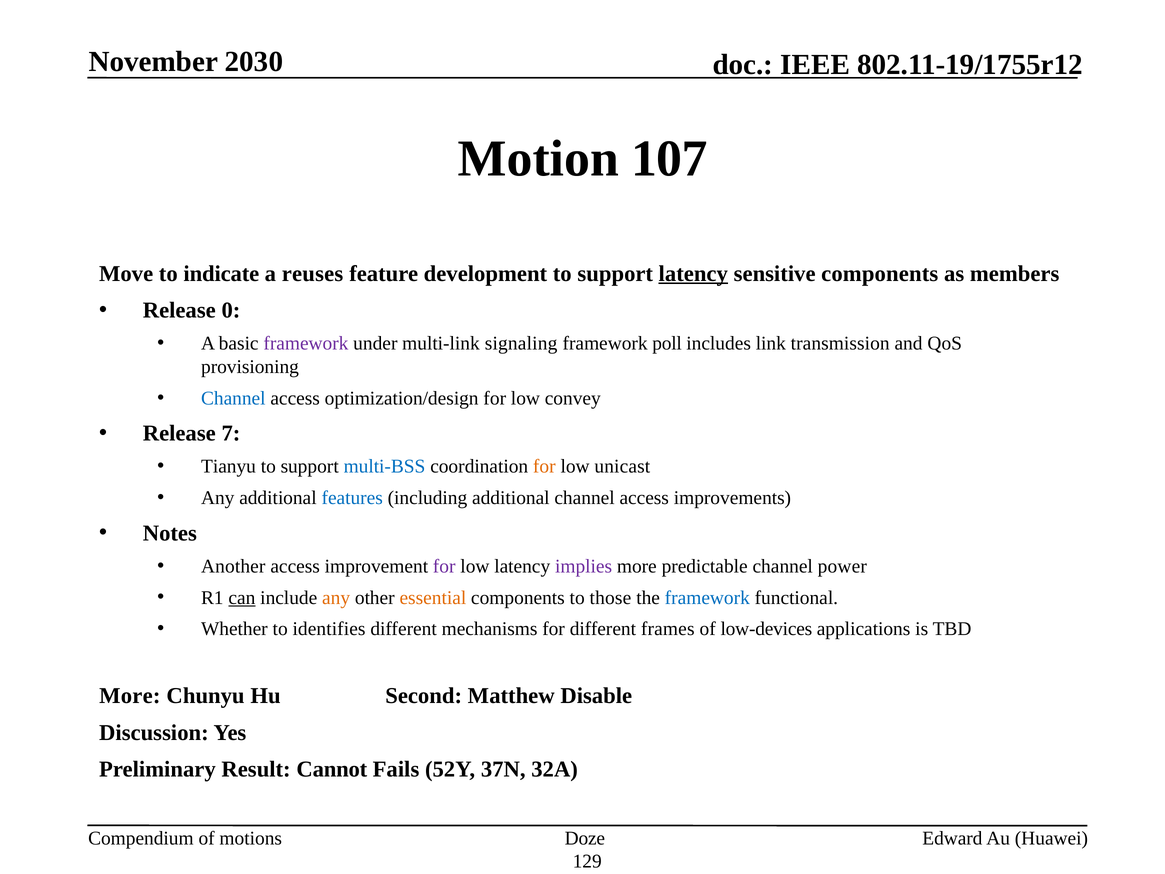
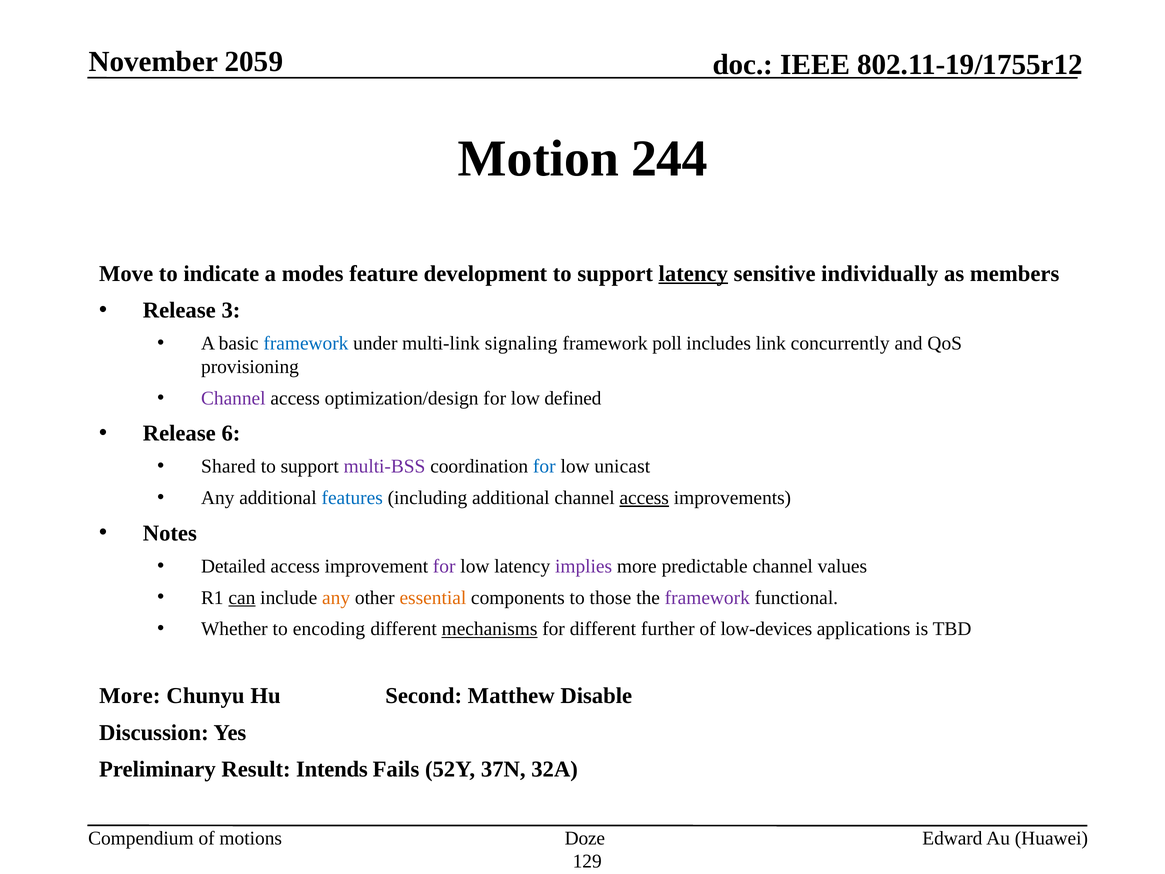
2030: 2030 -> 2059 (254, 62)
107: 107 -> 244 (669, 159)
reuses: reuses -> modes (313, 273)
sensitive components: components -> individually (880, 273)
0: 0 -> 3 (231, 310)
framework colour: purple -> blue (306, 343)
transmission: transmission -> concurrently (840, 343)
Channel colour: blue -> purple (233, 398)
convey: convey -> defined (573, 398)
7: 7 -> 6 (231, 433)
Tianyu: Tianyu -> Shared (228, 466)
multi-BSS colour: blue -> purple (385, 466)
for colour: orange -> blue (544, 466)
access underline: none -> present (644, 498)
Another: Another -> Detailed (233, 566)
power: power -> values (842, 566)
framework colour: blue -> purple (707, 597)
identifies: identifies -> encoding (329, 629)
mechanisms underline: none -> present (490, 629)
frames: frames -> further (668, 629)
Cannot: Cannot -> Intends (332, 769)
